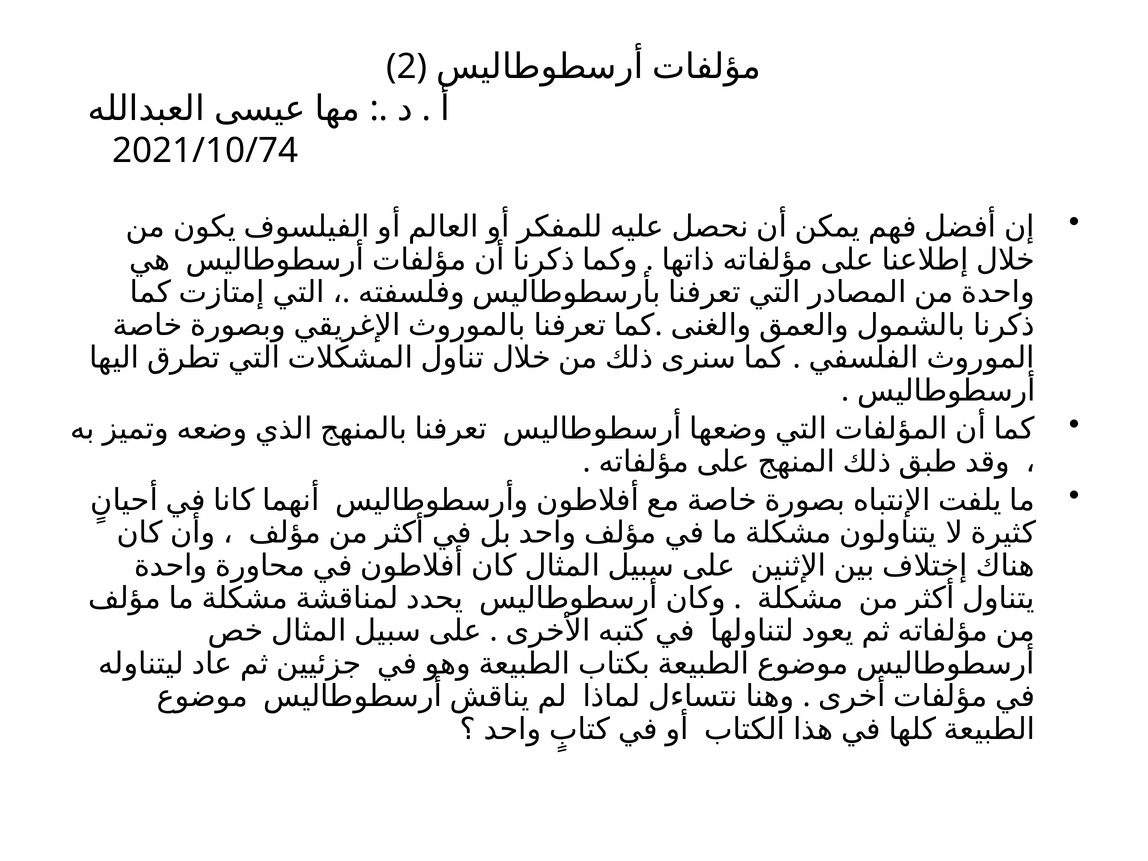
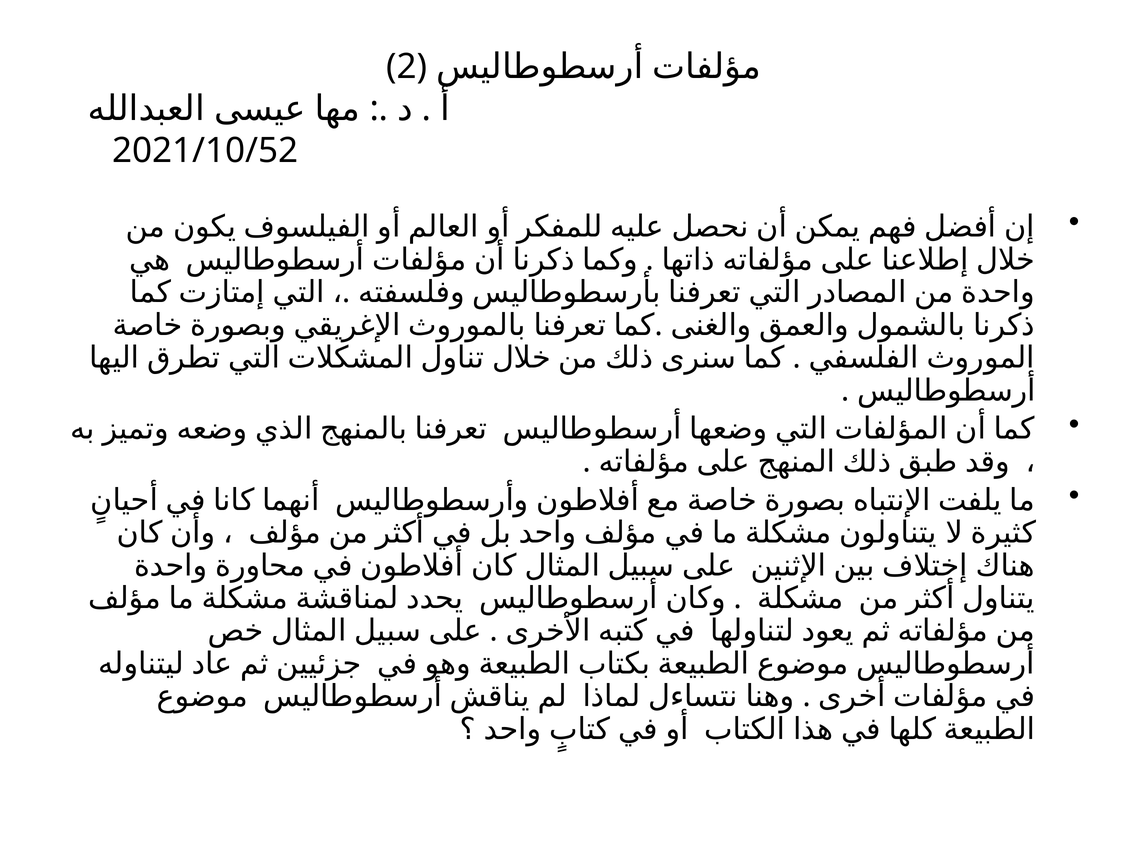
2021/10/74: 2021/10/74 -> 2021/10/52 (205, 151)
